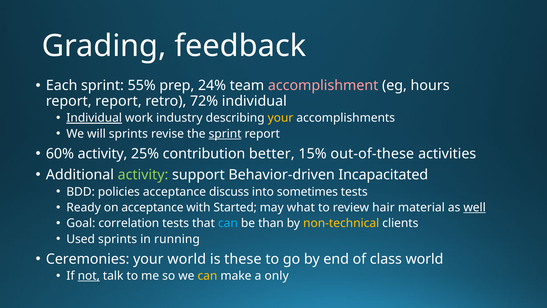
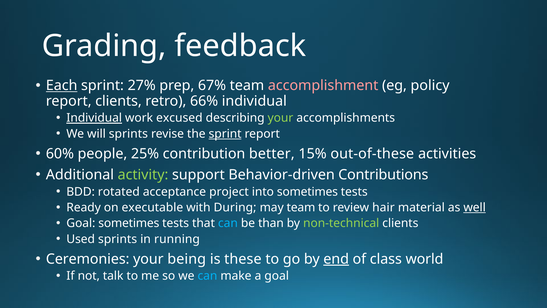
Each underline: none -> present (62, 86)
55%: 55% -> 27% (142, 86)
24%: 24% -> 67% (212, 86)
hours: hours -> policy (430, 86)
report report: report -> clients (119, 101)
72%: 72% -> 66% (204, 101)
industry: industry -> excused (179, 118)
your colour: yellow -> light green (280, 118)
60% activity: activity -> people (102, 153)
Incapacitated: Incapacitated -> Contributions (383, 175)
policies: policies -> rotated (119, 192)
discuss: discuss -> project (229, 192)
on acceptance: acceptance -> executable (152, 207)
Started: Started -> During (235, 207)
may what: what -> team (301, 207)
Goal correlation: correlation -> sometimes (129, 223)
non-technical colour: yellow -> light green (341, 223)
your world: world -> being (187, 259)
end underline: none -> present (336, 259)
not underline: present -> none (89, 276)
can colour: yellow -> light blue (207, 276)
a only: only -> goal (277, 276)
